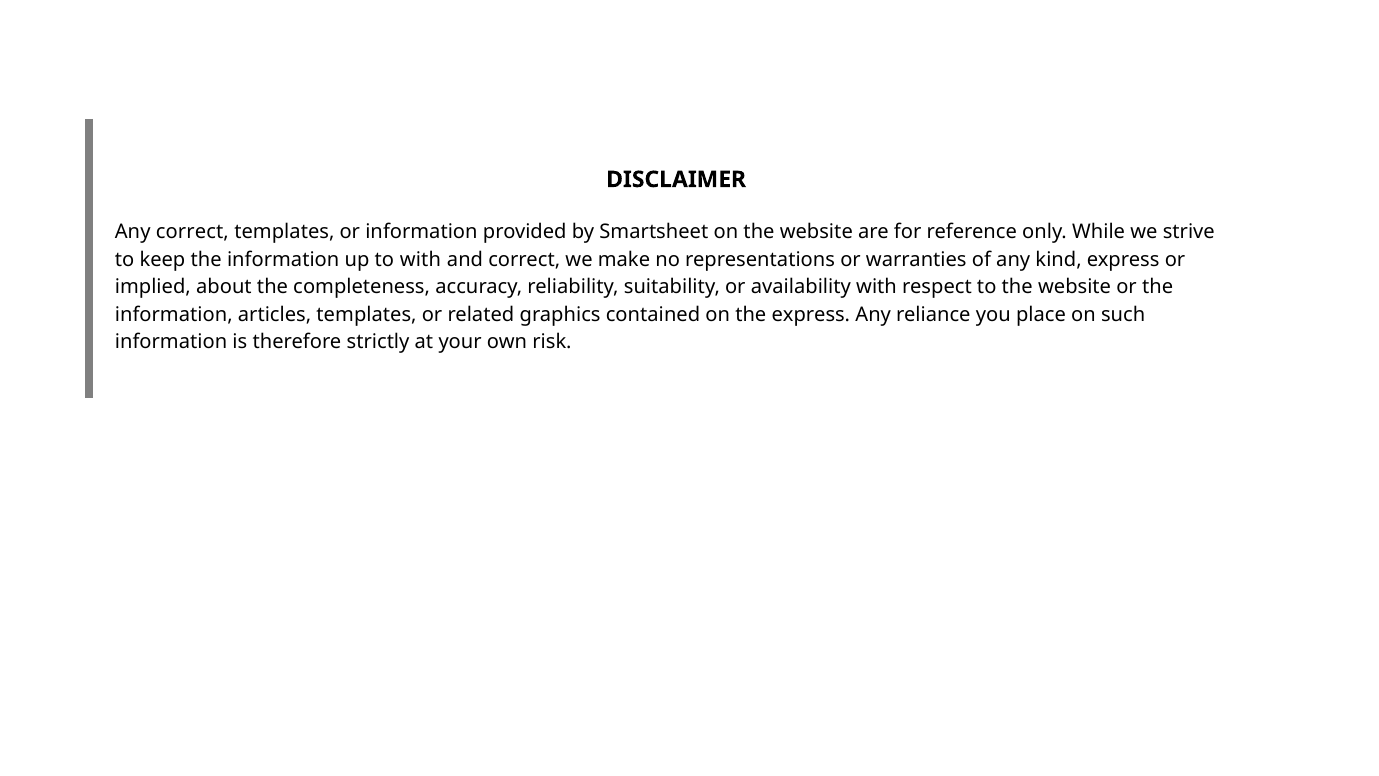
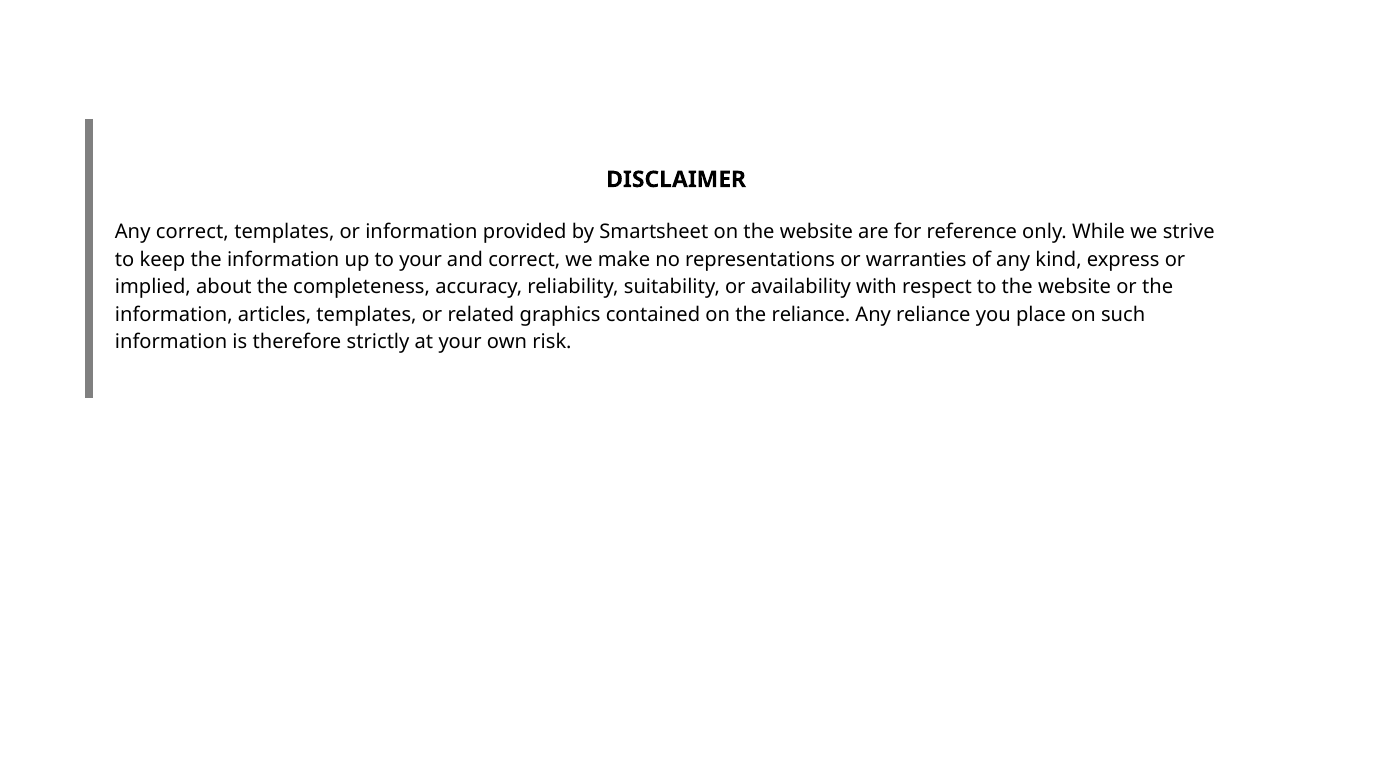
to with: with -> your (421, 259)
the express: express -> reliance (811, 314)
